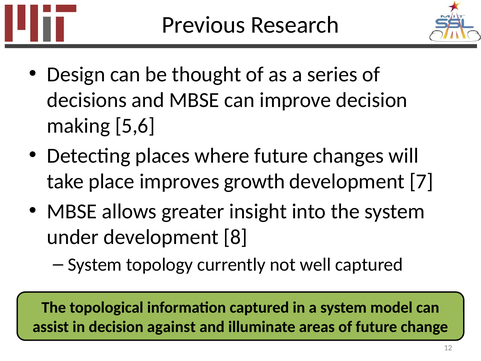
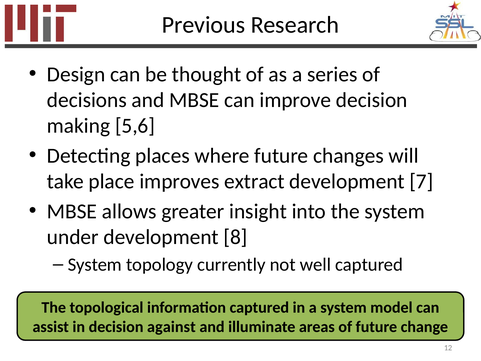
growth: growth -> extract (254, 181)
